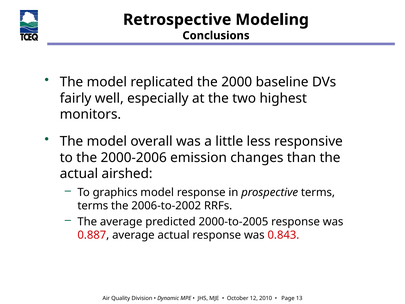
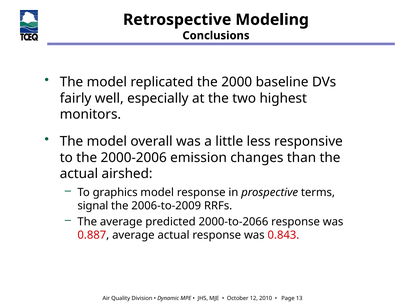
terms: terms -> signal (93, 206)
2006-to-2002: 2006-to-2002 -> 2006-to-2009 (166, 206)
2000-to-2005: 2000-to-2005 -> 2000-to-2066 (233, 222)
